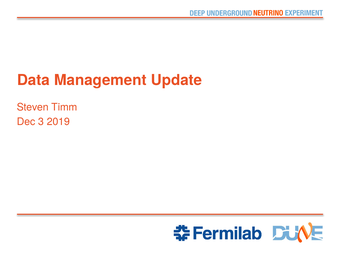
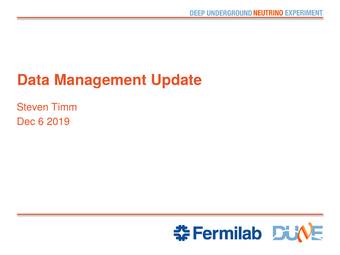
3: 3 -> 6 (41, 122)
